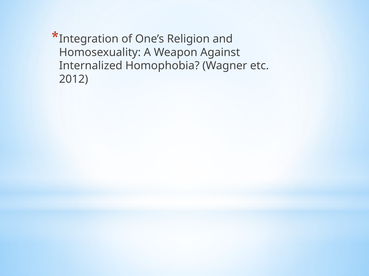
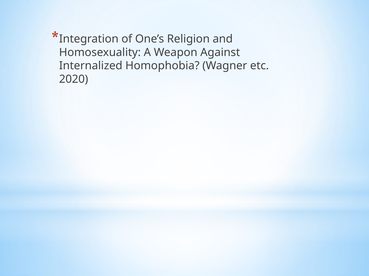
2012: 2012 -> 2020 (74, 79)
